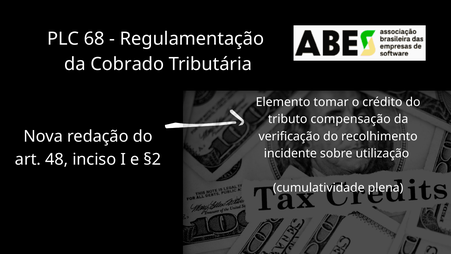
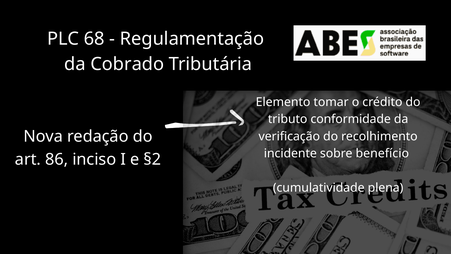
compensação: compensação -> conformidade (351, 119)
utilização: utilização -> benefício (382, 153)
48: 48 -> 86 (57, 159)
